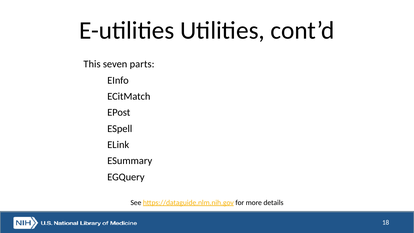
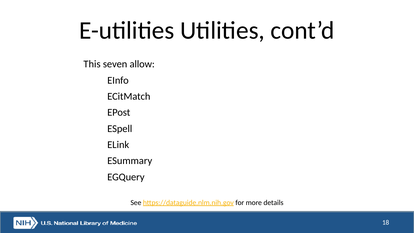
parts: parts -> allow (142, 64)
